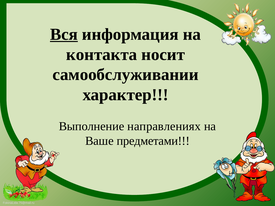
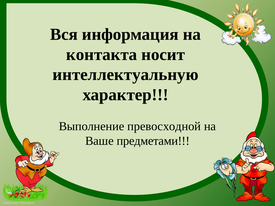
Вся underline: present -> none (64, 34)
самообслуживании: самообслуживании -> интеллектуальную (126, 75)
направлениях: направлениях -> превосходной (164, 126)
